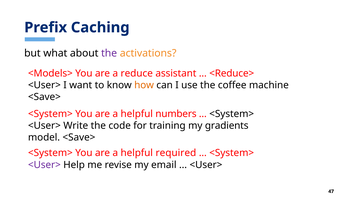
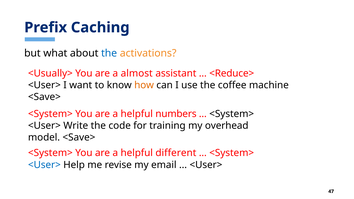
the colour: purple -> blue (109, 53)
<Models>: <Models> -> <Usually> (50, 73)
reduce: reduce -> almost (137, 73)
gradients: gradients -> overhead (227, 126)
required: required -> different (176, 153)
<User> colour: purple -> blue (44, 165)
